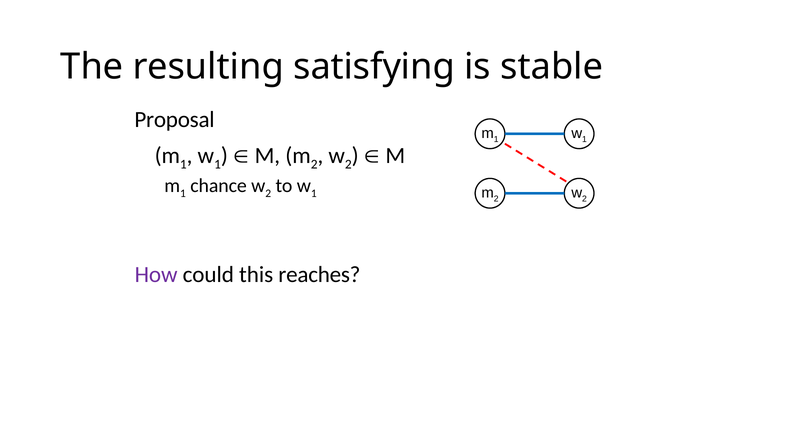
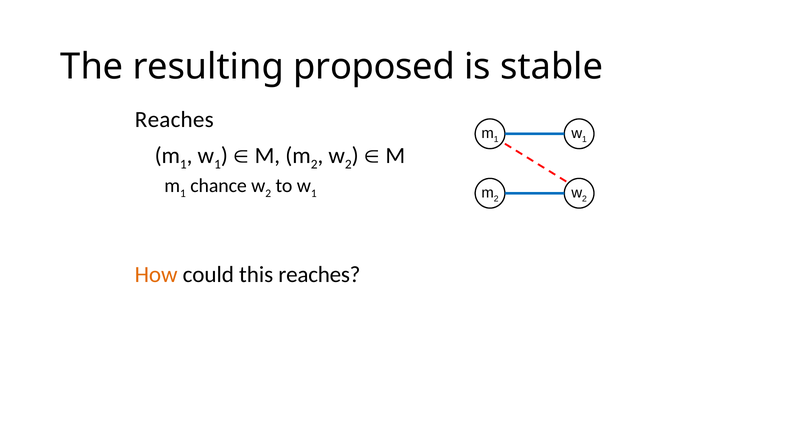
satisfying: satisfying -> proposed (374, 67)
Proposal: Proposal -> Reaches (174, 119)
How colour: purple -> orange (156, 274)
